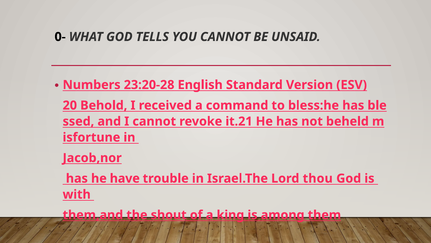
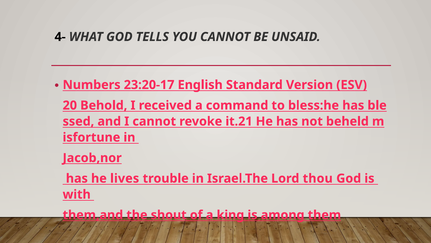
0-: 0- -> 4- (60, 37)
23:20-28: 23:20-28 -> 23:20-17 (149, 85)
have: have -> lives (125, 178)
